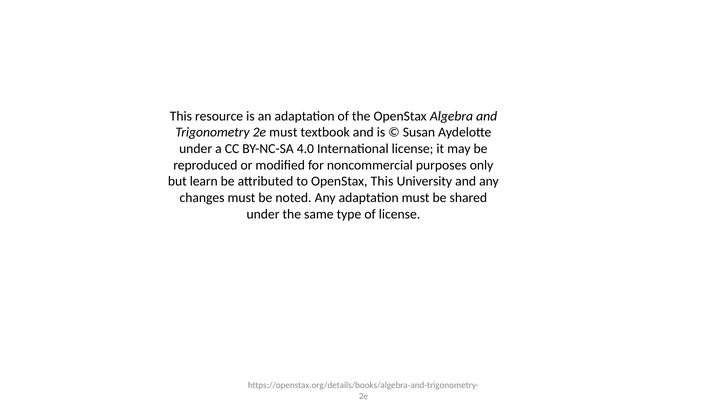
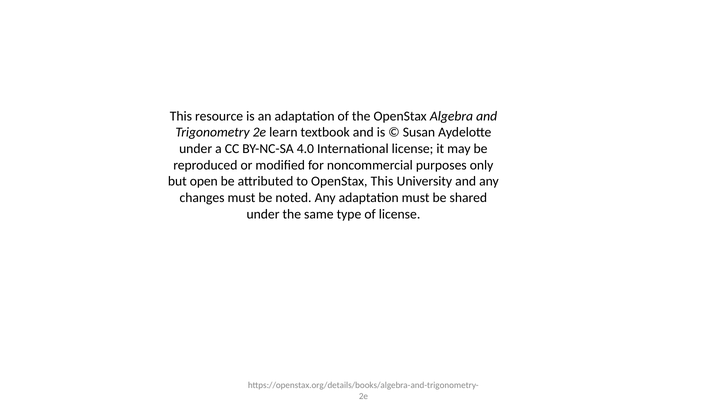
2e must: must -> learn (283, 132)
learn: learn -> open (204, 181)
